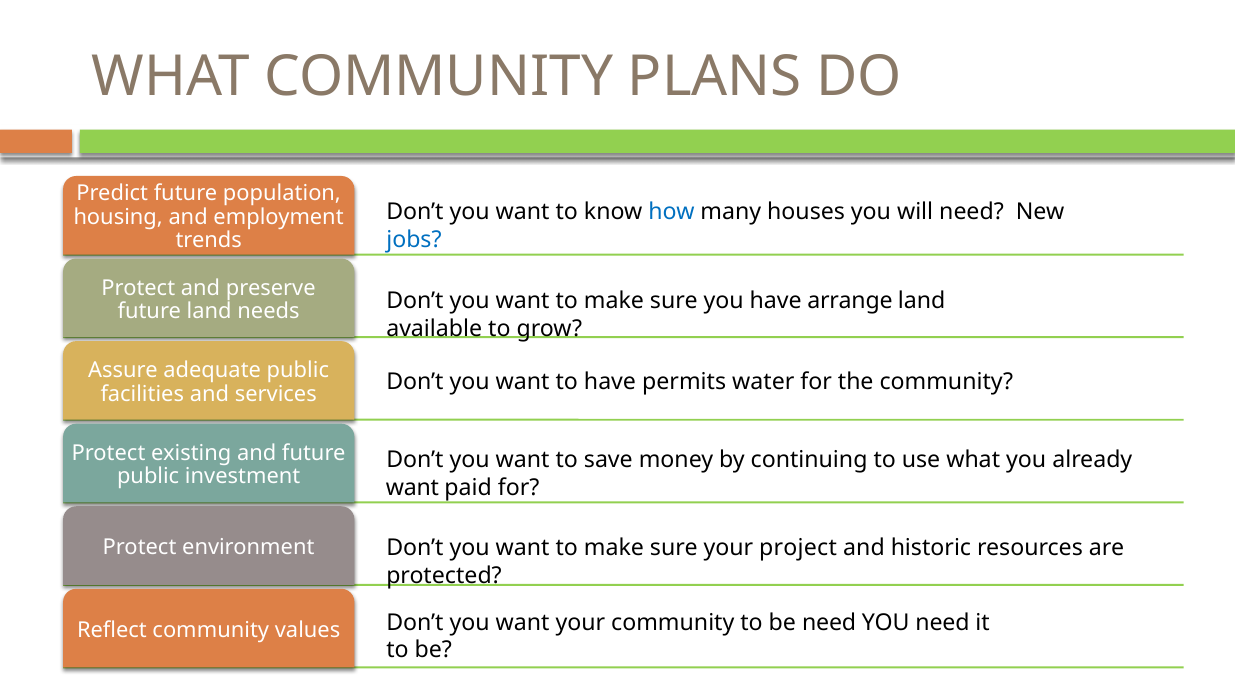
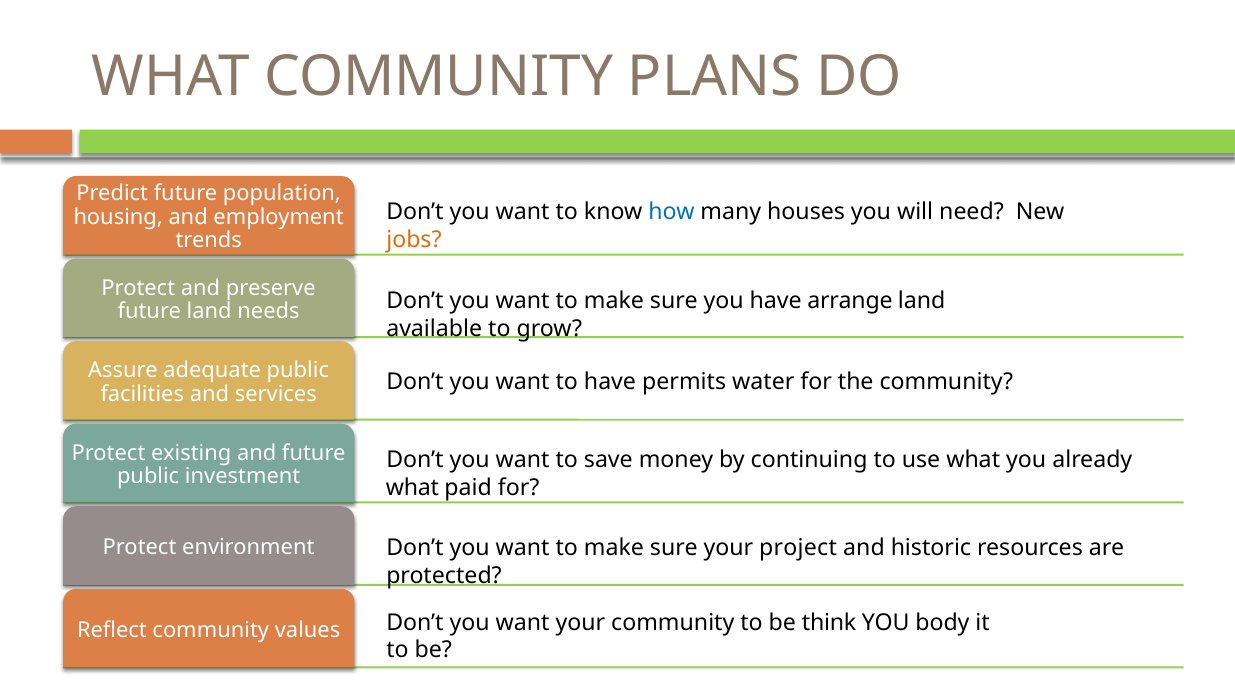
jobs colour: blue -> orange (414, 240)
want: want -> what (412, 487)
be need: need -> think (829, 622)
YOU need: need -> body (942, 622)
